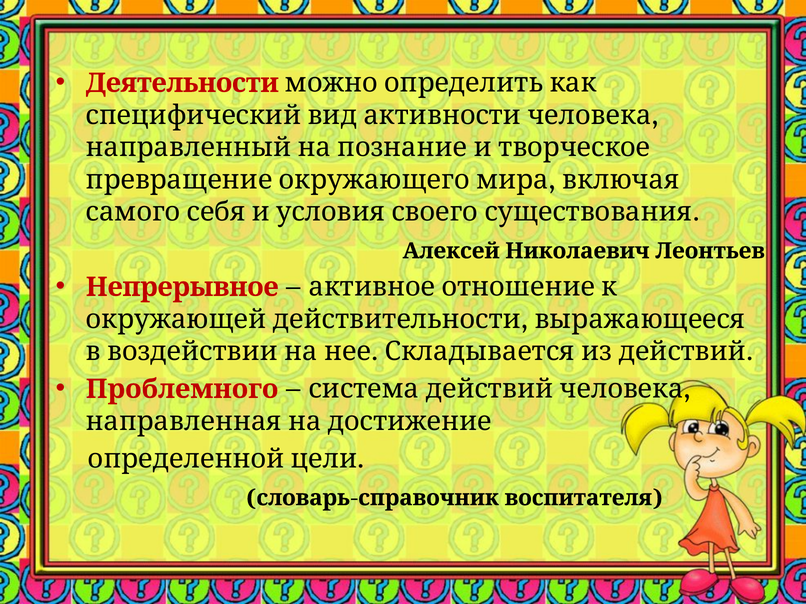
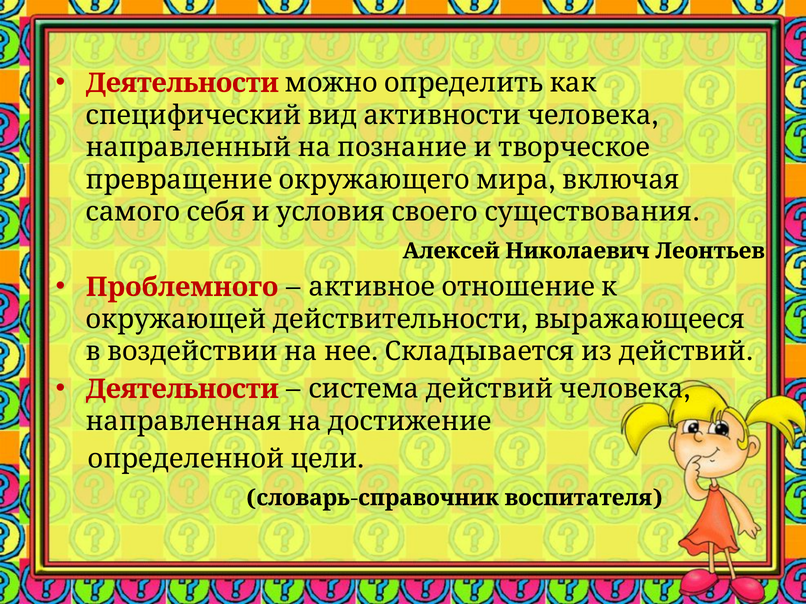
Непрерывное: Непрерывное -> Проблемного (182, 287)
Проблемного: Проблемного -> Деятельности (182, 389)
